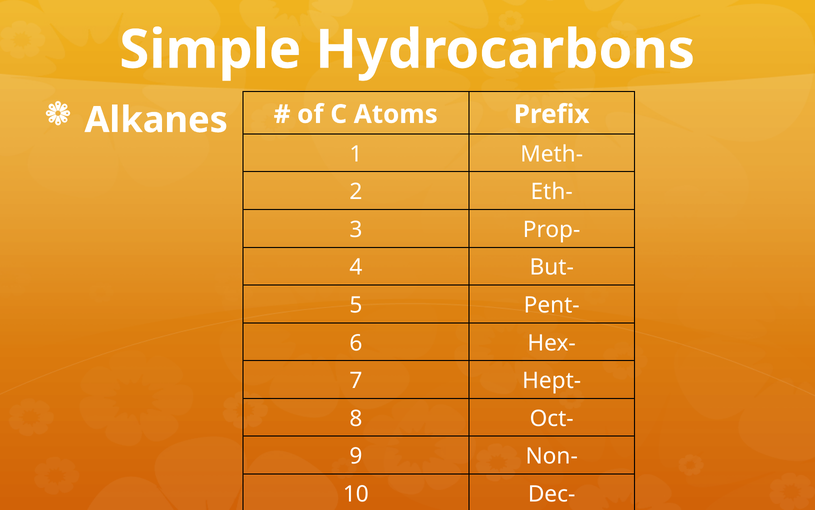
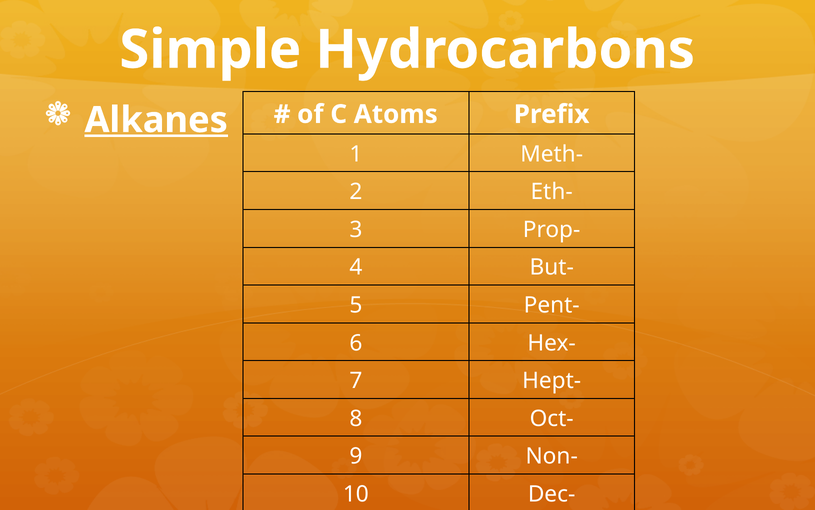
Alkanes underline: none -> present (156, 120)
